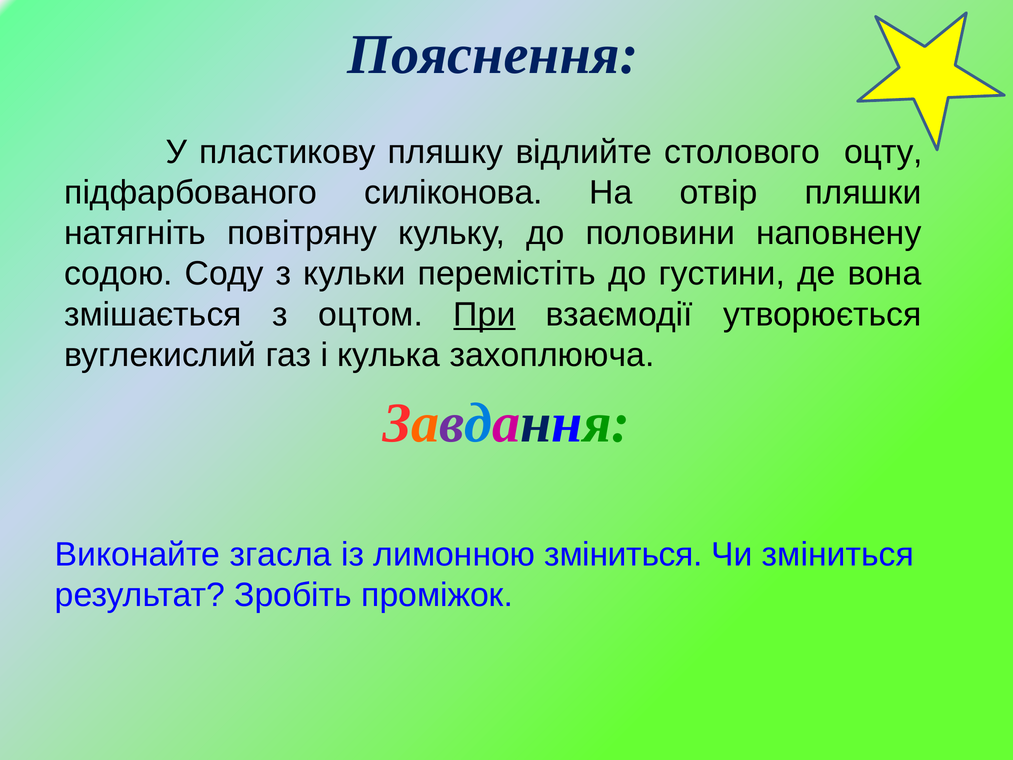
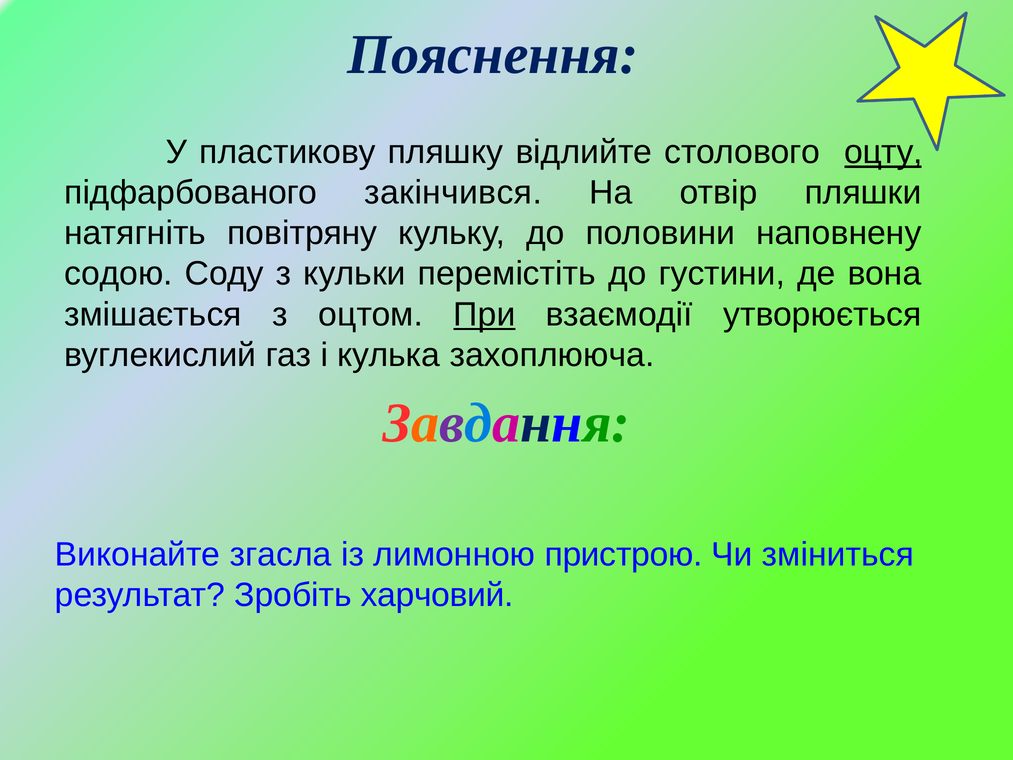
оцту underline: none -> present (883, 152)
силіконова: силіконова -> закінчився (453, 193)
лимонною зміниться: зміниться -> пристрою (624, 555)
проміжок: проміжок -> харчовий (437, 595)
